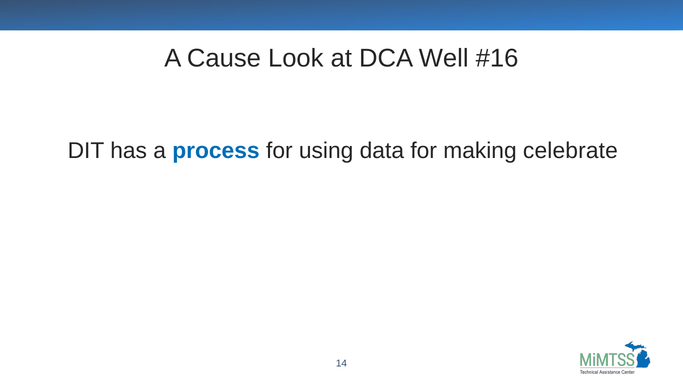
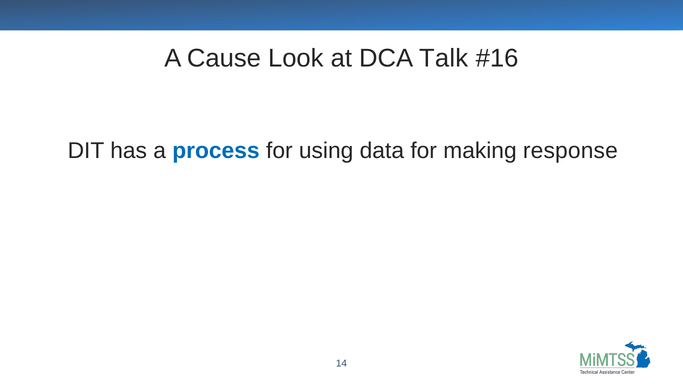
Well: Well -> Talk (444, 58)
celebrate: celebrate -> response (570, 151)
